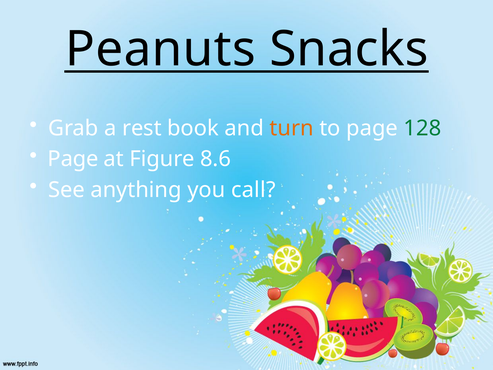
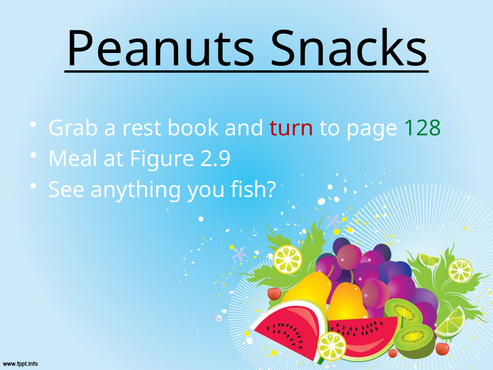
turn colour: orange -> red (292, 128)
Page: Page -> Meal (73, 159)
8.6: 8.6 -> 2.9 (216, 159)
call: call -> fish (254, 190)
